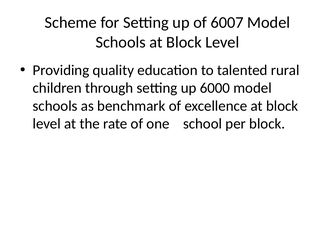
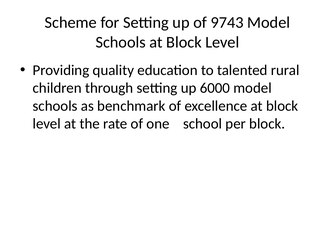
6007: 6007 -> 9743 (227, 23)
